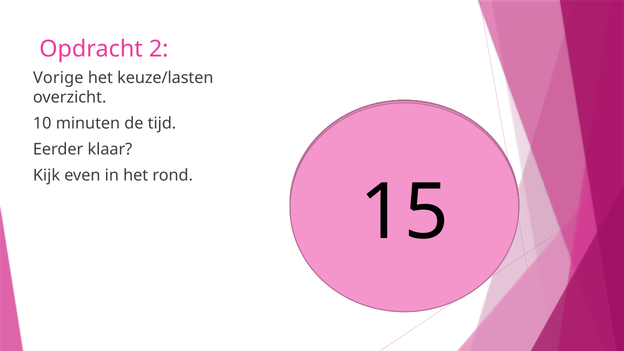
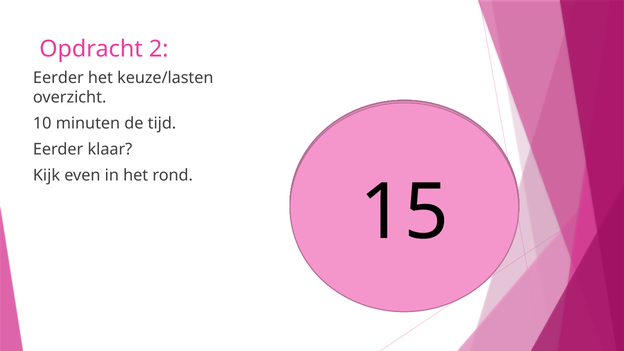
Vorige: Vorige -> Eerder (58, 78)
